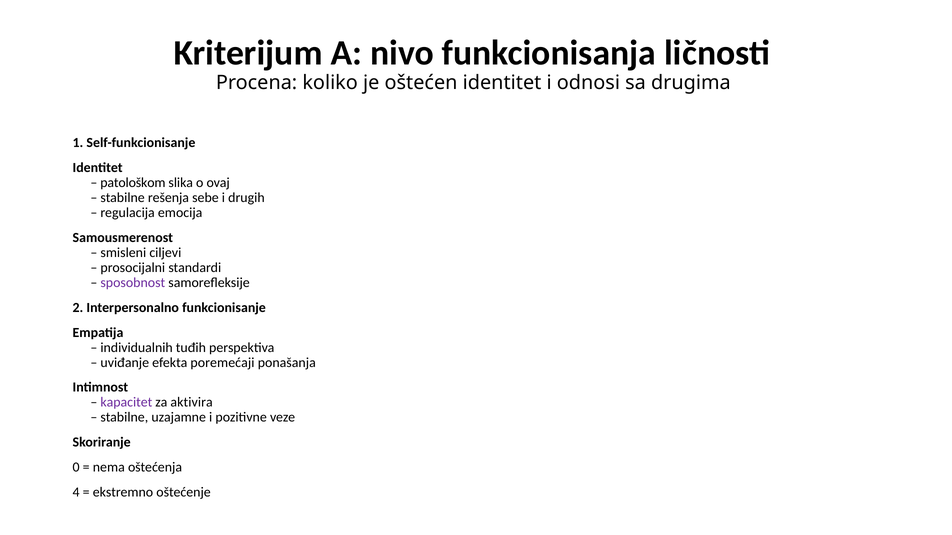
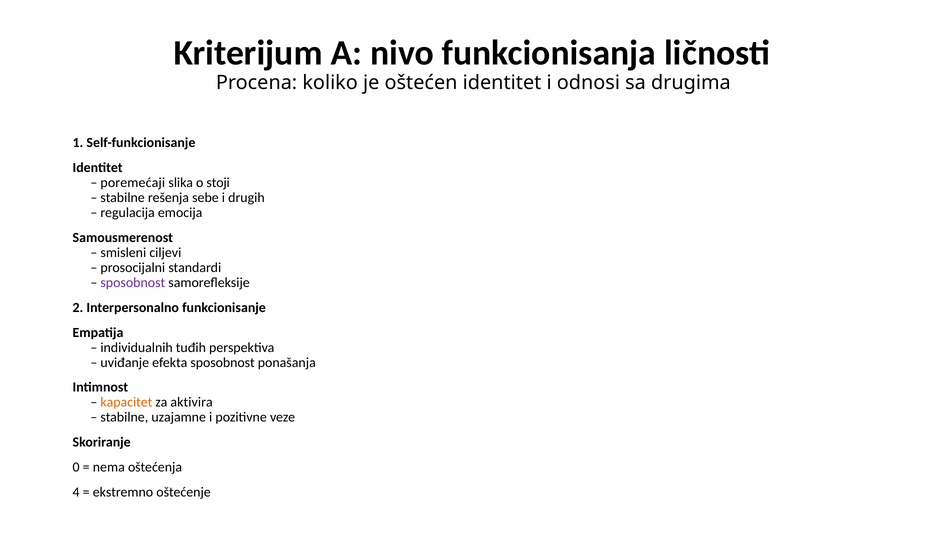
patološkom: patološkom -> poremećaji (133, 183)
ovaj: ovaj -> stoji (218, 183)
efekta poremećaji: poremećaji -> sposobnost (223, 363)
kapacitet colour: purple -> orange (126, 403)
